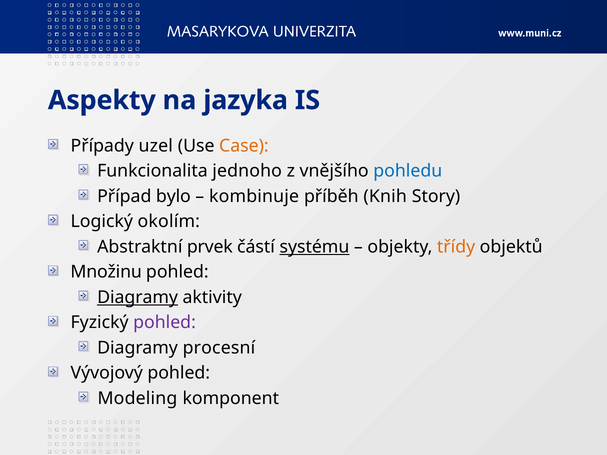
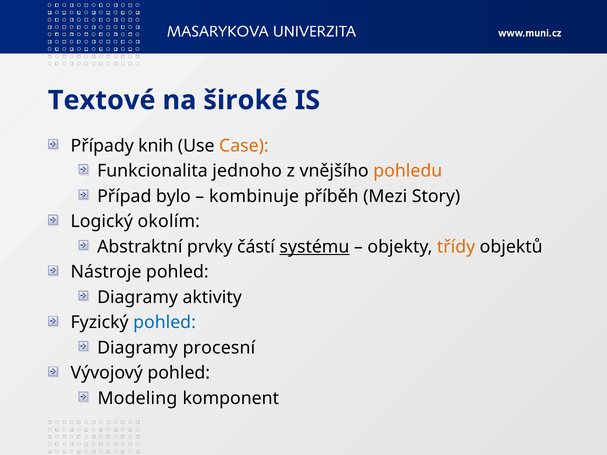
Aspekty: Aspekty -> Textové (102, 100)
jazyka: jazyka -> široké (245, 100)
uzel: uzel -> knih (156, 146)
pohledu colour: blue -> orange (408, 171)
Knih: Knih -> Mezi (385, 196)
prvek: prvek -> prvky (210, 247)
Množinu: Množinu -> Nástroje (106, 272)
Diagramy underline: present -> none (138, 298)
pohled colour: purple -> blue (165, 323)
